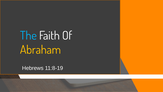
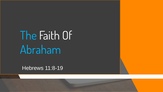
Abraham colour: yellow -> light blue (40, 50)
